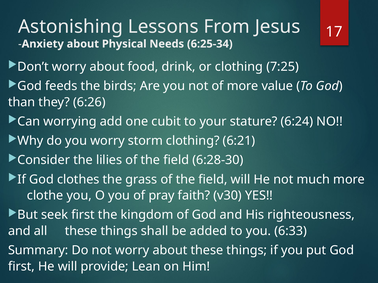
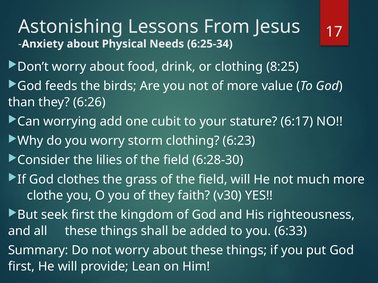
7:25: 7:25 -> 8:25 (283, 67)
6:24: 6:24 -> 6:17 (297, 122)
6:21: 6:21 -> 6:23 (239, 141)
of pray: pray -> they (161, 196)
